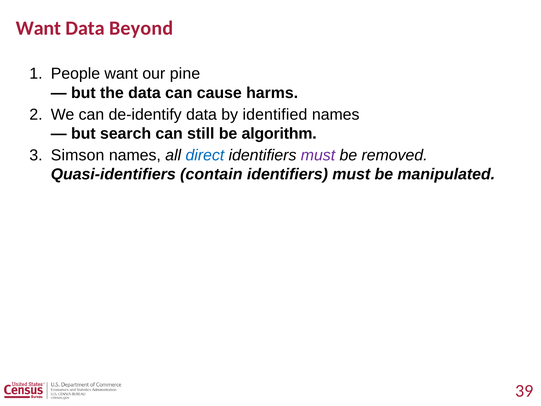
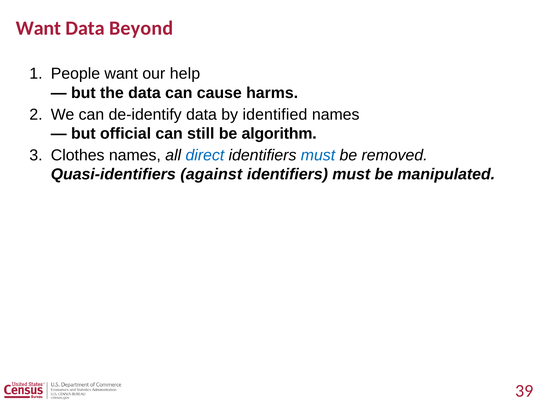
pine: pine -> help (185, 74)
search: search -> official (126, 133)
Simson: Simson -> Clothes (78, 155)
must colour: purple -> blue (318, 155)
contain: contain -> against (211, 174)
